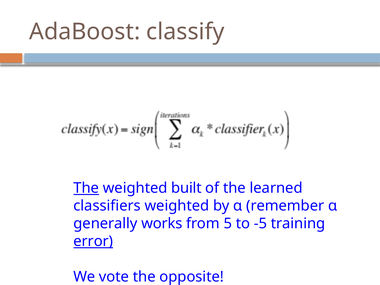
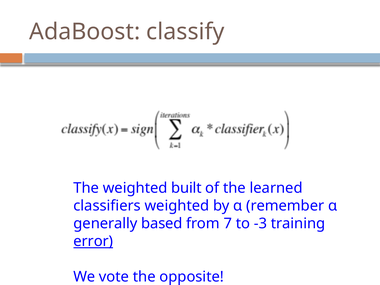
The underline: present -> none (86, 188)
works: works -> based (162, 224)
5: 5 -> 7 (228, 224)
-5: -5 -> -3 (260, 224)
